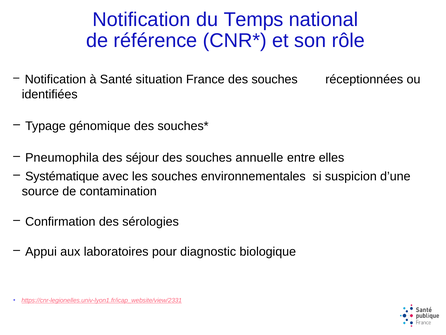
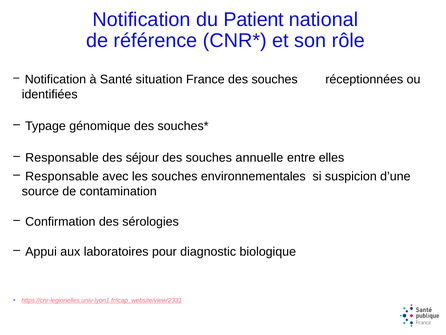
Temps: Temps -> Patient (254, 20)
Pneumophila: Pneumophila -> Responsable (62, 158)
Systématique: Systématique -> Responsable (62, 176)
